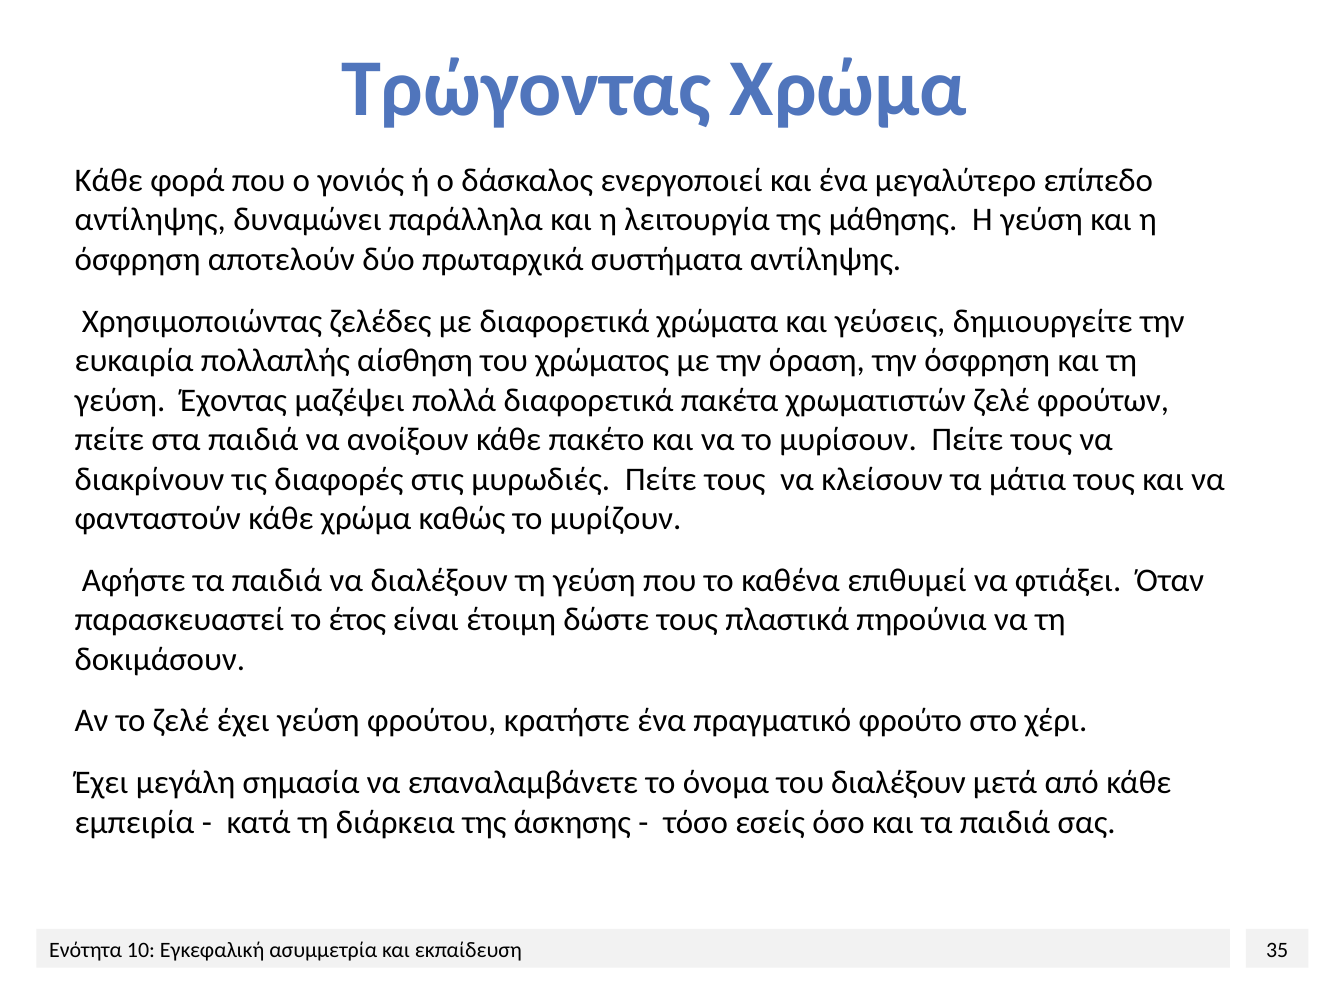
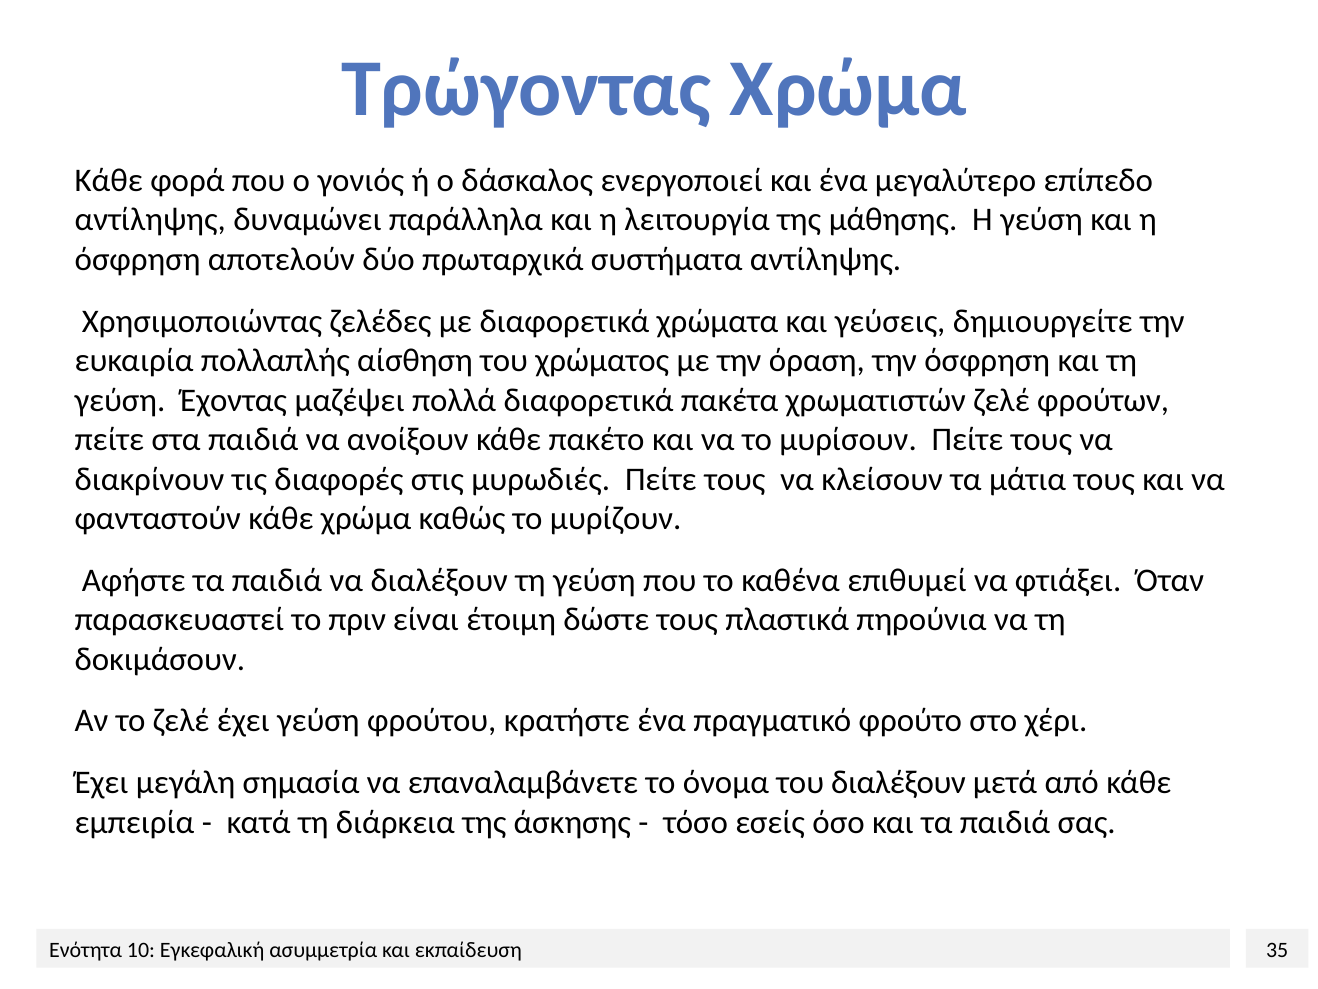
έτος: έτος -> πριν (357, 620)
